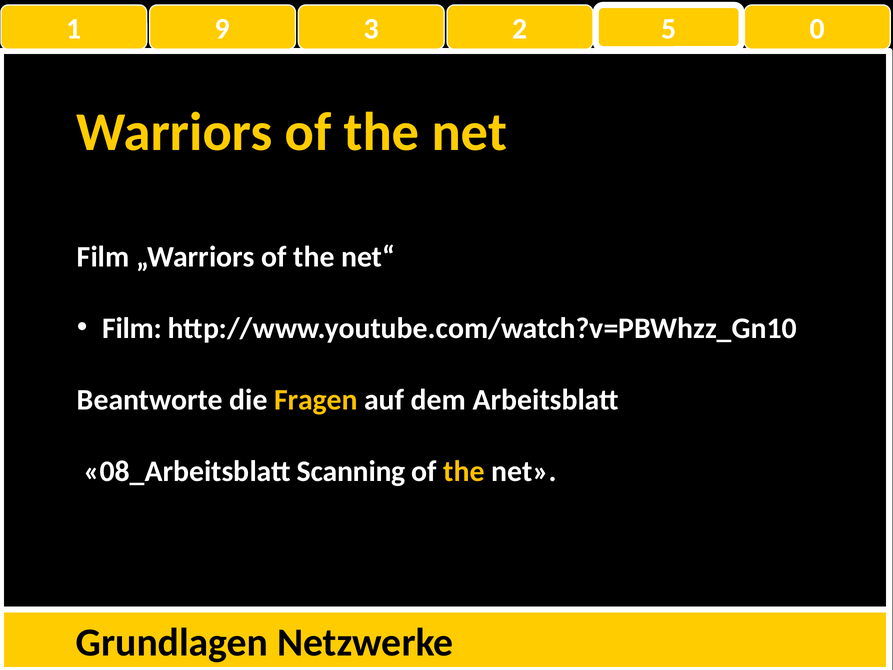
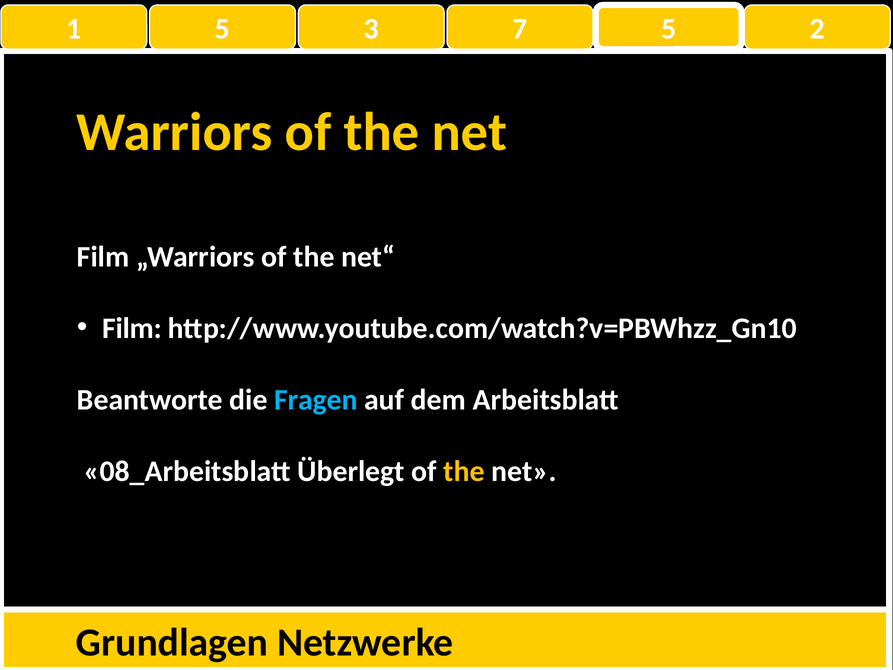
1 9: 9 -> 5 (223, 29)
2: 2 -> 7 (520, 29)
0: 0 -> 2 (817, 29)
Fragen colour: yellow -> light blue (316, 400)
Scanning: Scanning -> Überlegt (351, 471)
